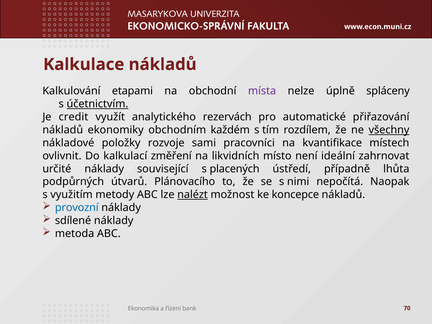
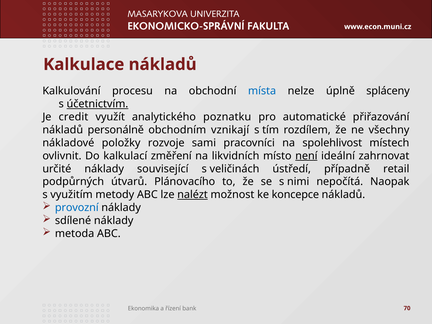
etapami: etapami -> procesu (132, 91)
místa colour: purple -> blue (262, 91)
rezervách: rezervách -> poznatku (227, 117)
ekonomiky: ekonomiky -> personálně (116, 130)
každém: každém -> vznikají (230, 130)
všechny underline: present -> none (389, 130)
kvantifikace: kvantifikace -> spolehlivost (332, 143)
není underline: none -> present (306, 156)
placených: placených -> veličinách (235, 169)
lhůta: lhůta -> retail (396, 169)
